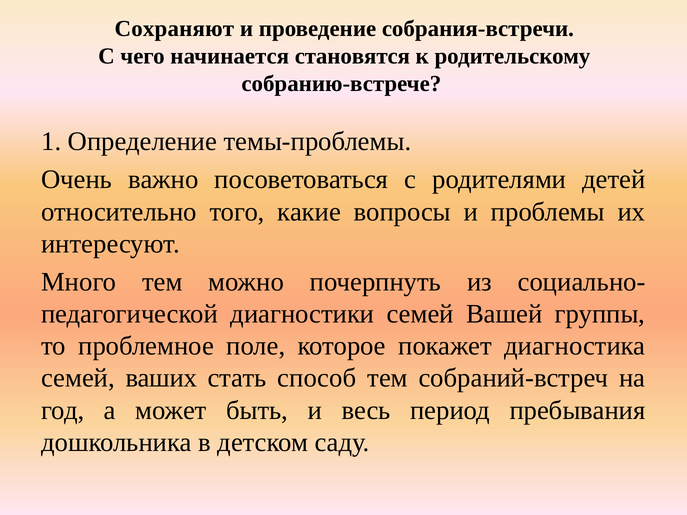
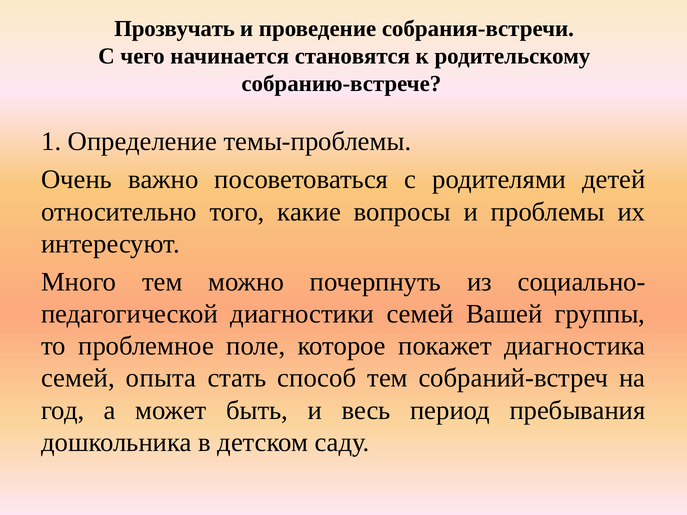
Сохраняют: Сохраняют -> Прозвучать (175, 29)
ваших: ваших -> опыта (161, 378)
